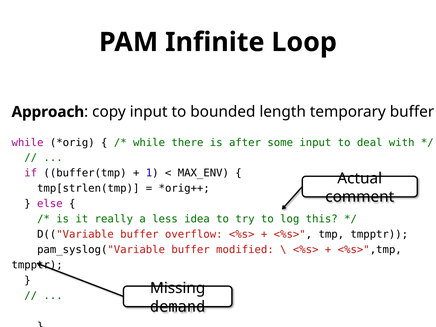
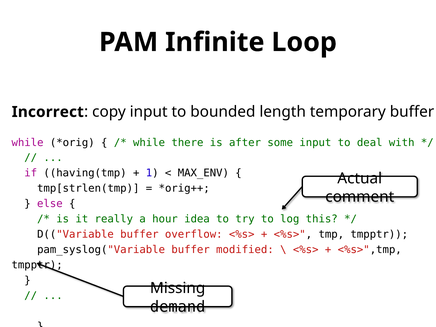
Approach: Approach -> Incorrect (48, 112)
buffer(tmp: buffer(tmp -> having(tmp (85, 173)
less: less -> hour (165, 219)
